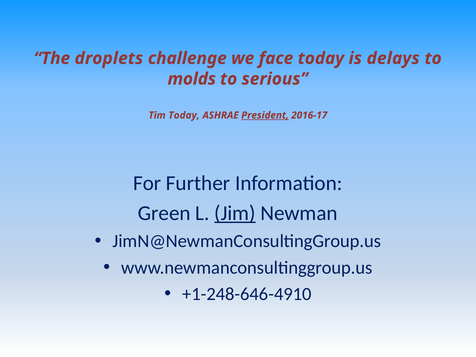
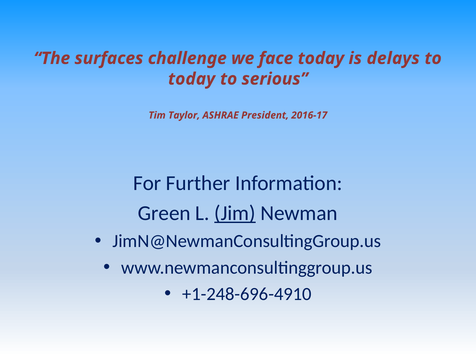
droplets: droplets -> surfaces (109, 58)
molds: molds -> today (192, 79)
Tim Today: Today -> Taylor (184, 115)
President underline: present -> none (265, 115)
+1-248-646-4910: +1-248-646-4910 -> +1-248-696-4910 (247, 294)
